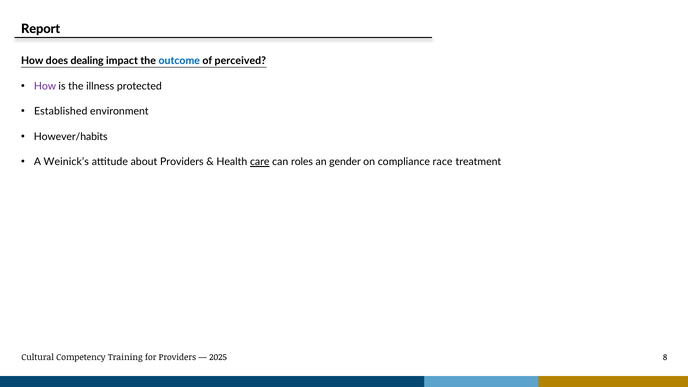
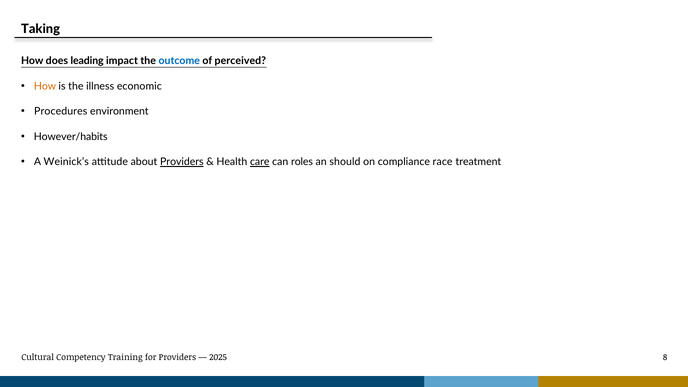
Report: Report -> Taking (41, 29)
dealing: dealing -> leading (87, 61)
How colour: purple -> orange (45, 86)
protected: protected -> economic (139, 86)
Established: Established -> Procedures (61, 111)
Providers underline: none -> present (182, 162)
gender: gender -> should (345, 162)
